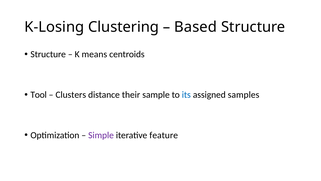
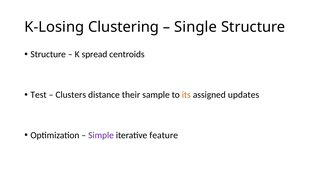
Based: Based -> Single (196, 27)
means: means -> spread (94, 54)
Tool: Tool -> Test (39, 95)
its colour: blue -> orange (186, 95)
samples: samples -> updates (244, 95)
